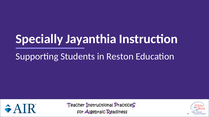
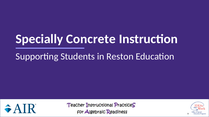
Jayanthia: Jayanthia -> Concrete (91, 39)
